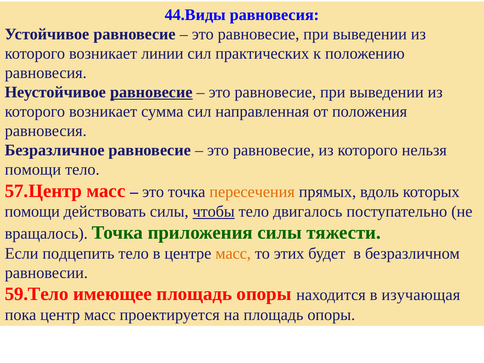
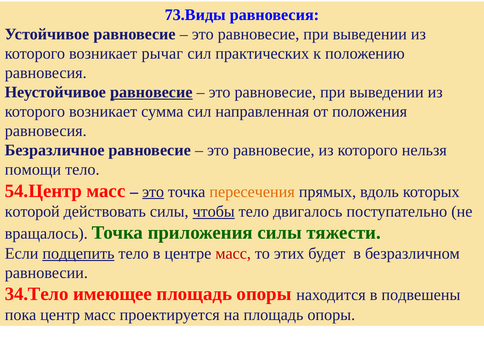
44.Виды: 44.Виды -> 73.Виды (195, 15)
линии: линии -> рычаг (162, 53)
57.Центр: 57.Центр -> 54.Центр (43, 191)
это underline: none -> present (153, 192)
помощи: помощи -> которой (32, 212)
подцепить underline: none -> present (79, 254)
масс colour: orange -> red (233, 254)
59.Тело: 59.Тело -> 34.Тело (37, 294)
изучающая: изучающая -> подвешены (421, 295)
